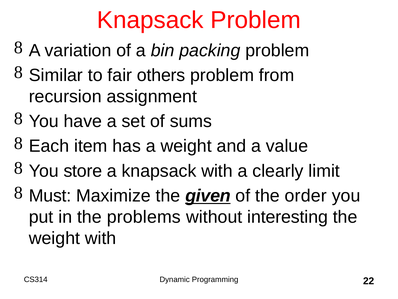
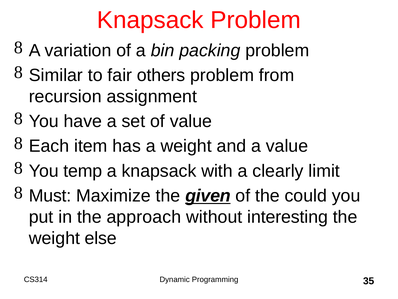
of sums: sums -> value (191, 121)
store: store -> temp (83, 171)
order: order -> could (306, 195)
problems: problems -> approach (144, 217)
weight with: with -> else (101, 238)
22: 22 -> 35 (369, 281)
